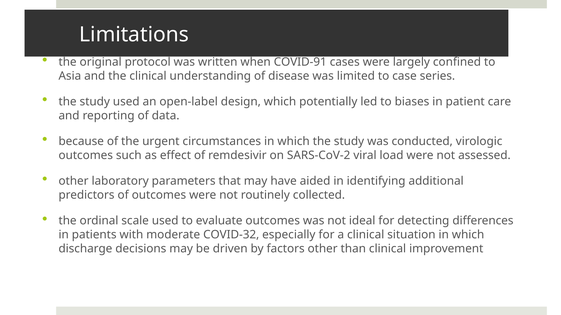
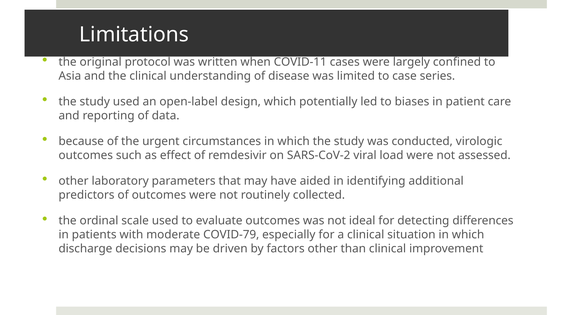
COVID-91: COVID-91 -> COVID-11 (300, 62)
COVID-32: COVID-32 -> COVID-79 (231, 235)
